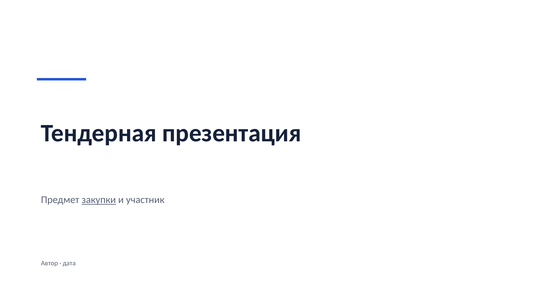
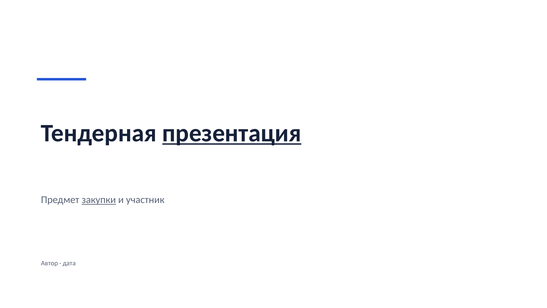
презентация underline: none -> present (232, 133)
